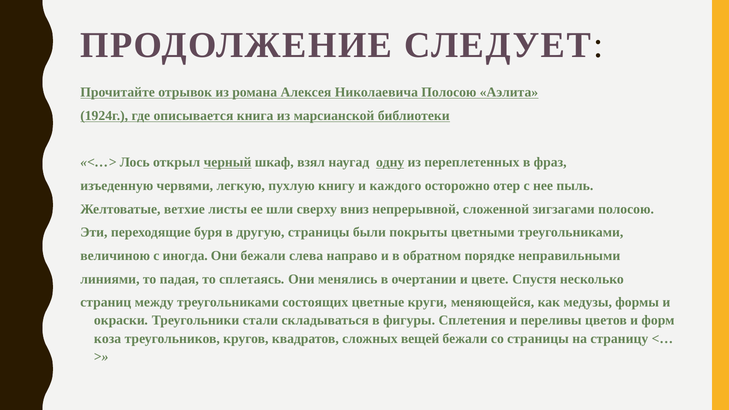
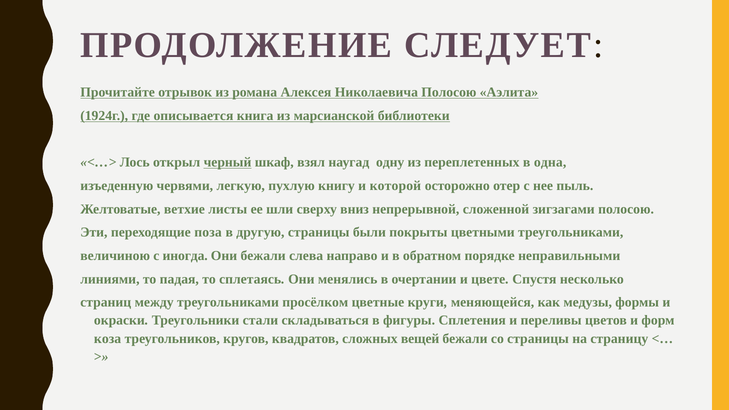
одну underline: present -> none (390, 162)
фраз: фраз -> одна (550, 162)
каждого: каждого -> которой (395, 186)
буря: буря -> поза (208, 232)
состоящих: состоящих -> просёлком (315, 302)
